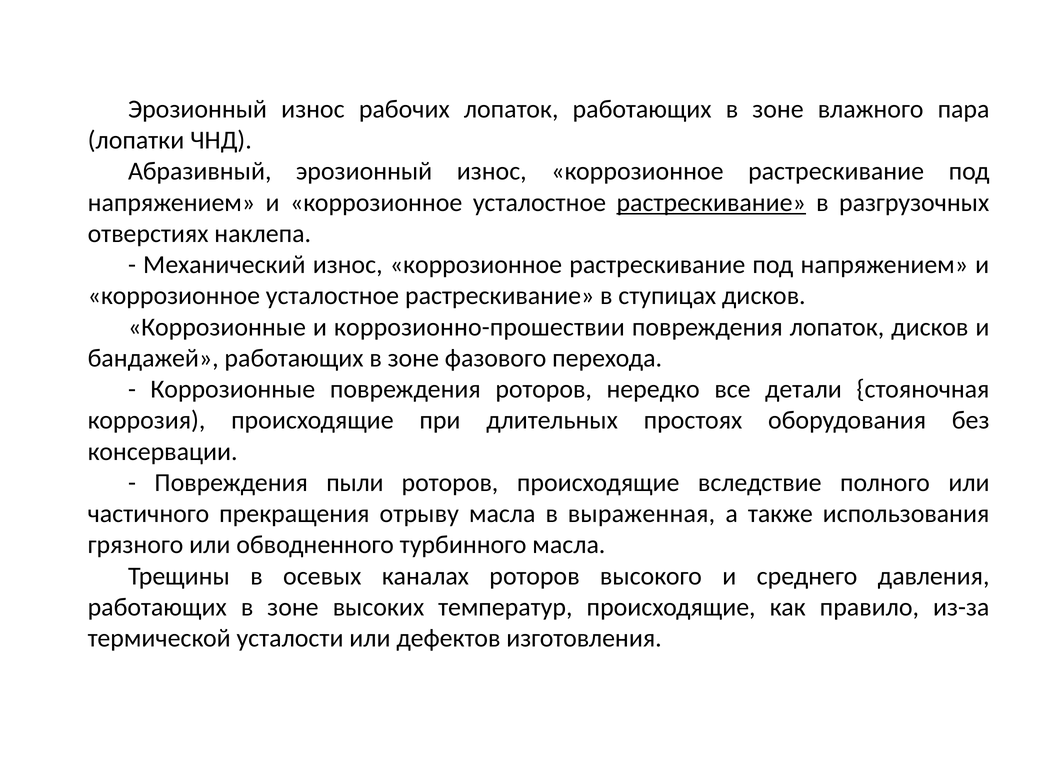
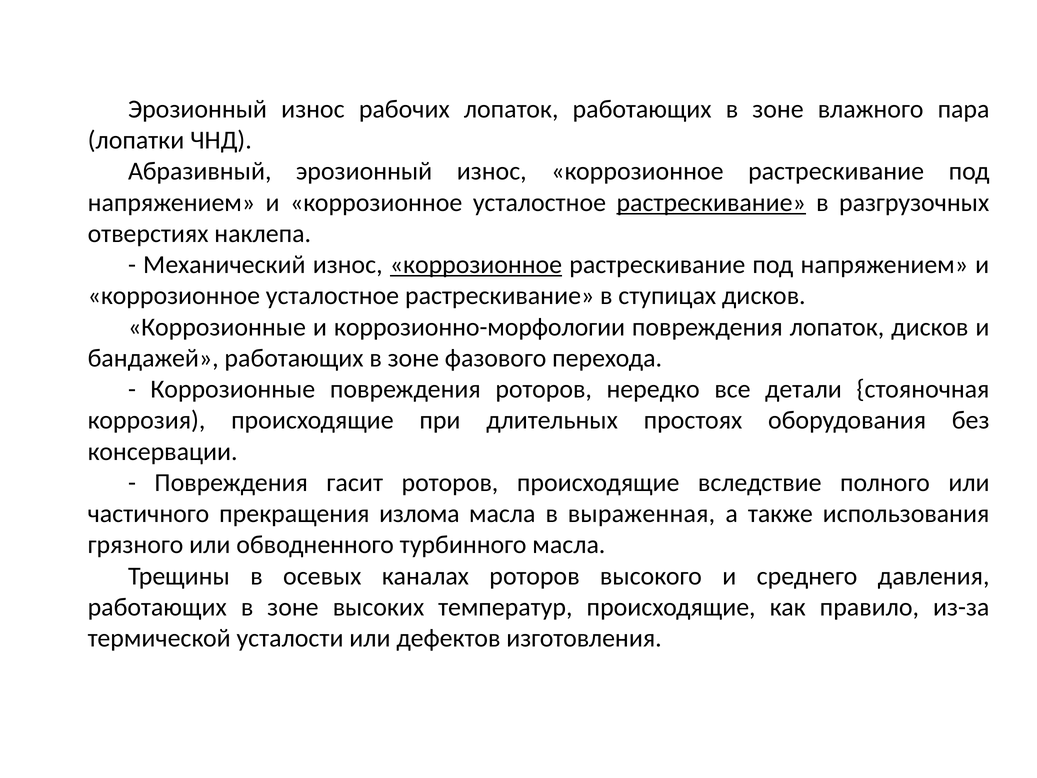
коррозионное underline: none -> present (476, 265)
коррозионно-прошествии: коррозионно-прошествии -> коррозионно-морфологии (480, 327)
пыли: пыли -> гасит (355, 482)
отрыву: отрыву -> излома (419, 514)
